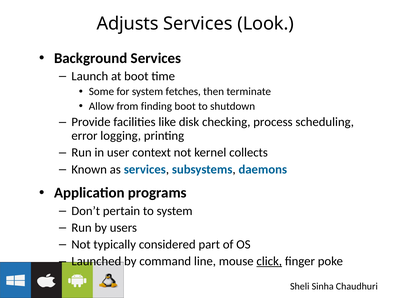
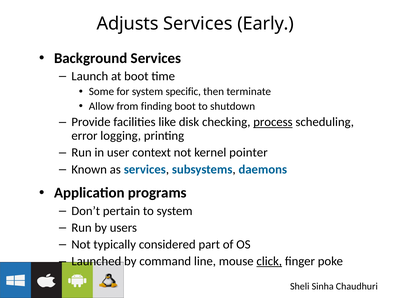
Look: Look -> Early (266, 24)
fetches: fetches -> specific (183, 92)
process underline: none -> present (273, 122)
collects: collects -> pointer (248, 153)
